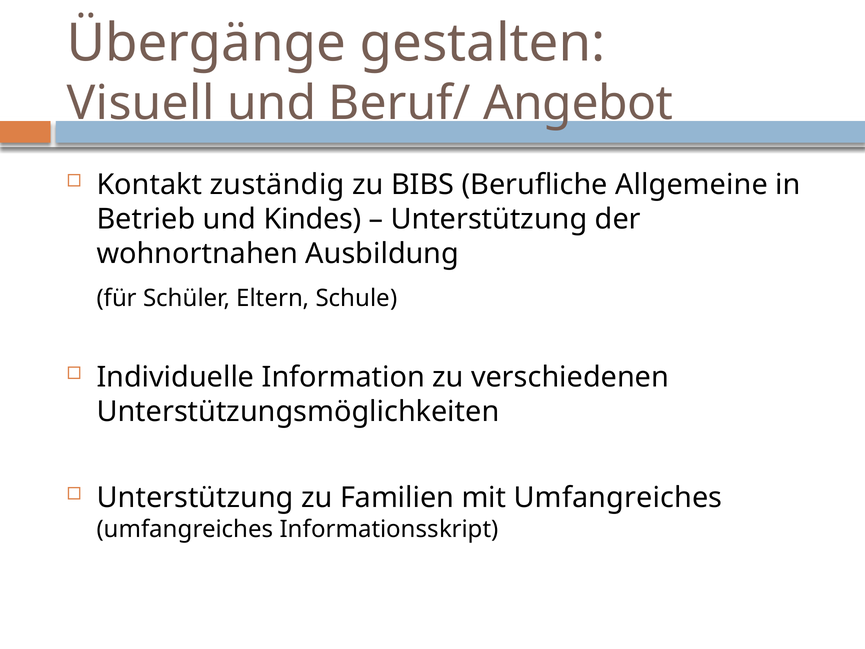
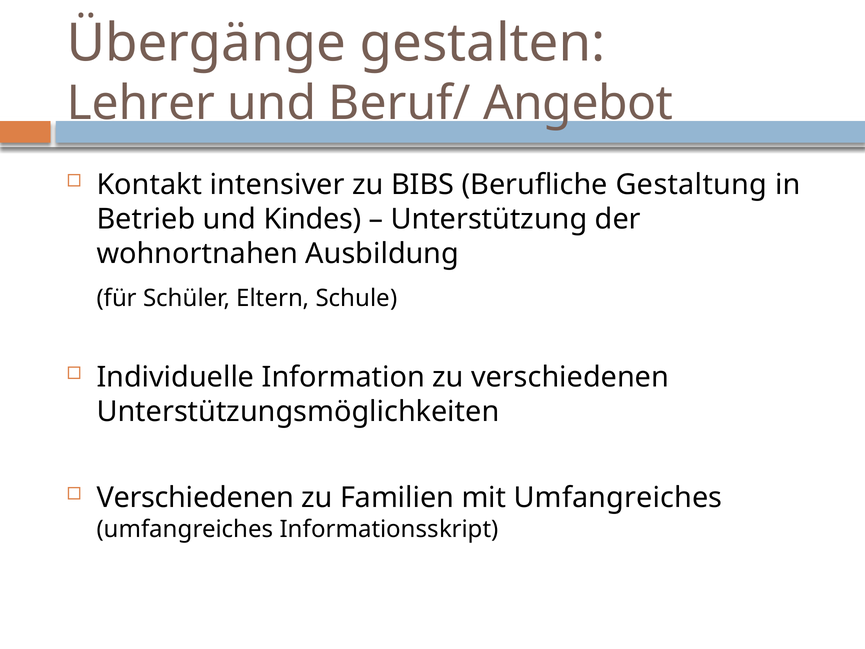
Visuell: Visuell -> Lehrer (141, 104)
zuständig: zuständig -> intensiver (277, 184)
Allgemeine: Allgemeine -> Gestaltung (691, 184)
Unterstützung: Unterstützung -> Verschiedenen (195, 498)
